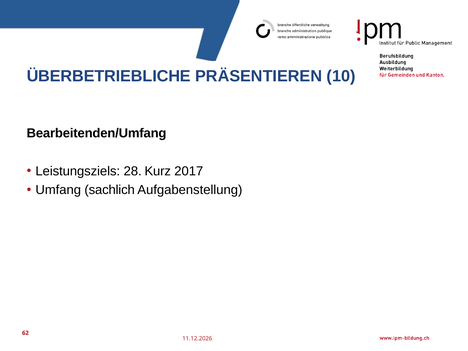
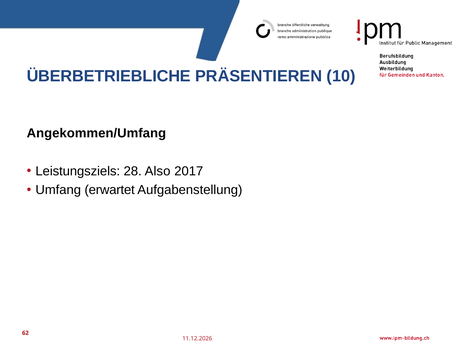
Bearbeitenden/Umfang: Bearbeitenden/Umfang -> Angekommen/Umfang (96, 133)
Kurz: Kurz -> Also (158, 171)
sachlich: sachlich -> erwartet (110, 190)
